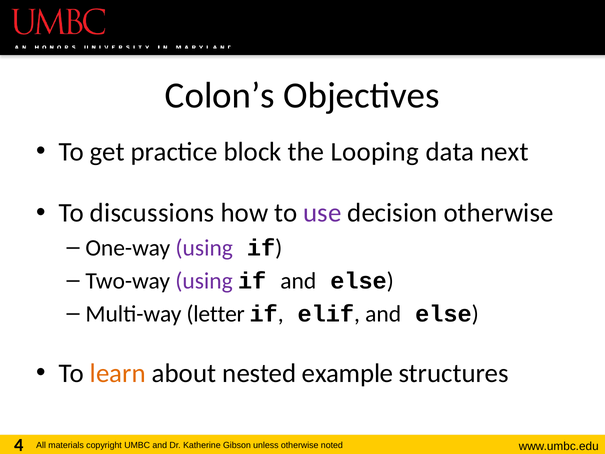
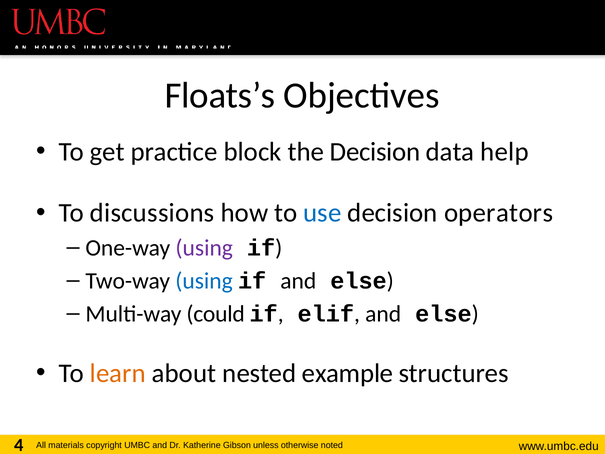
Colon’s: Colon’s -> Floats’s (220, 95)
the Looping: Looping -> Decision (375, 152)
next: next -> help (504, 152)
use colour: purple -> blue (322, 213)
decision otherwise: otherwise -> operators (499, 213)
using colour: purple -> blue (204, 281)
letter: letter -> could (216, 314)
